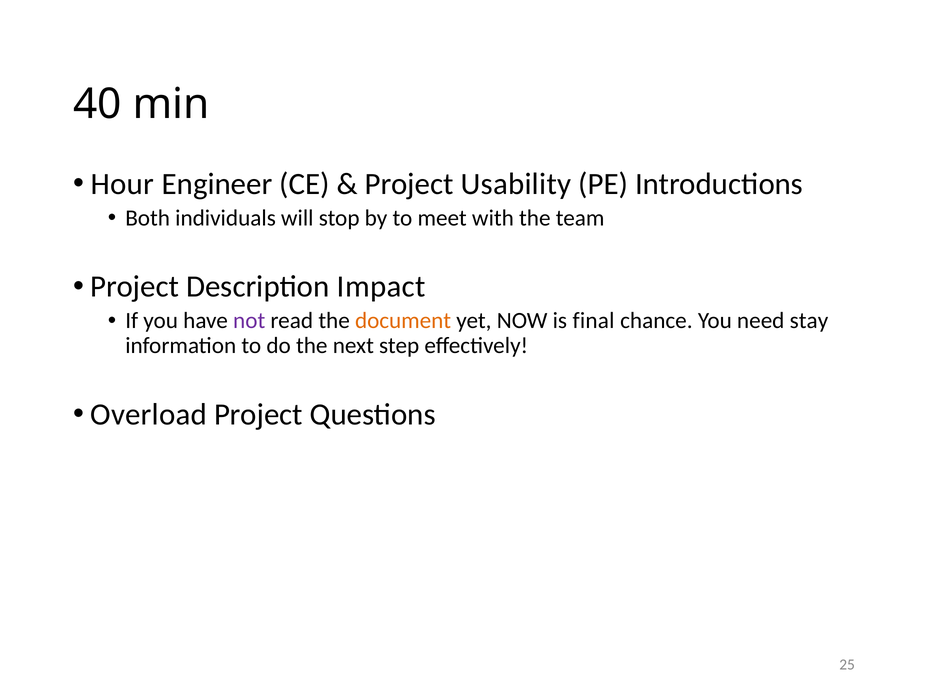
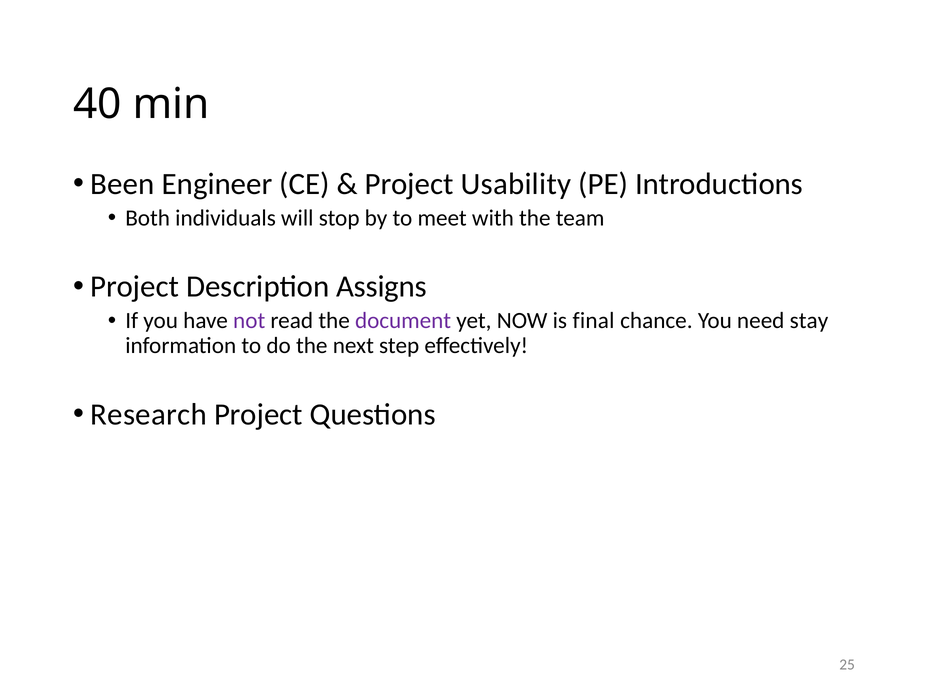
Hour: Hour -> Been (123, 184)
Impact: Impact -> Assigns (382, 287)
document colour: orange -> purple (403, 321)
Overload: Overload -> Research (149, 415)
